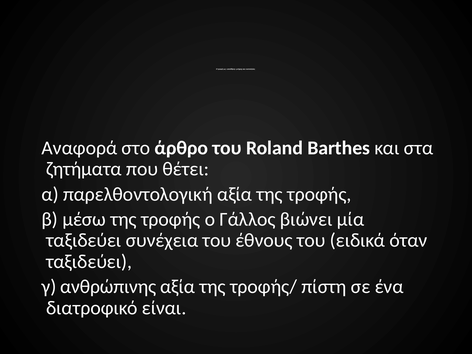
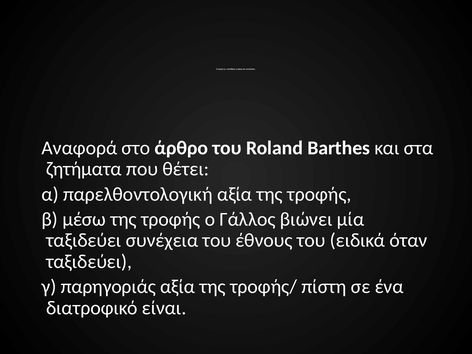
ανθρώπινης: ανθρώπινης -> παρηγοριάς (108, 287)
